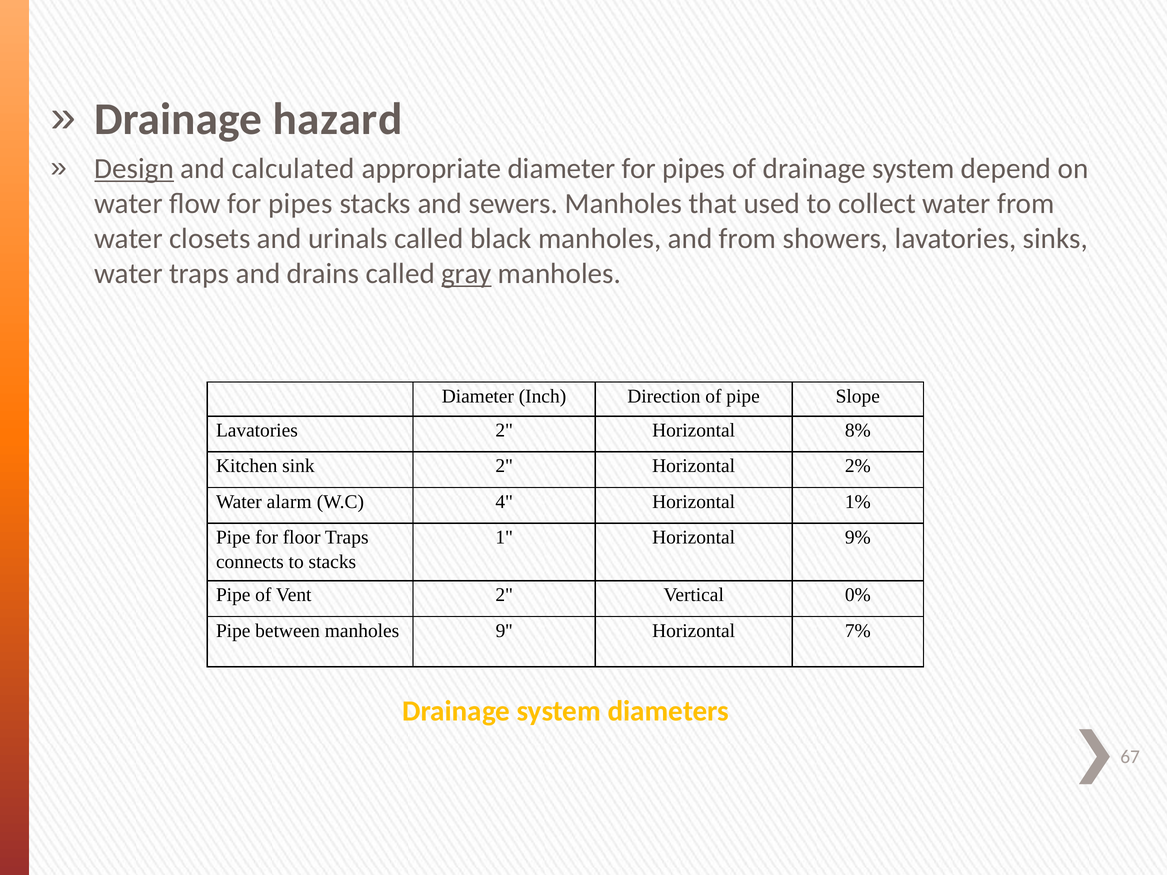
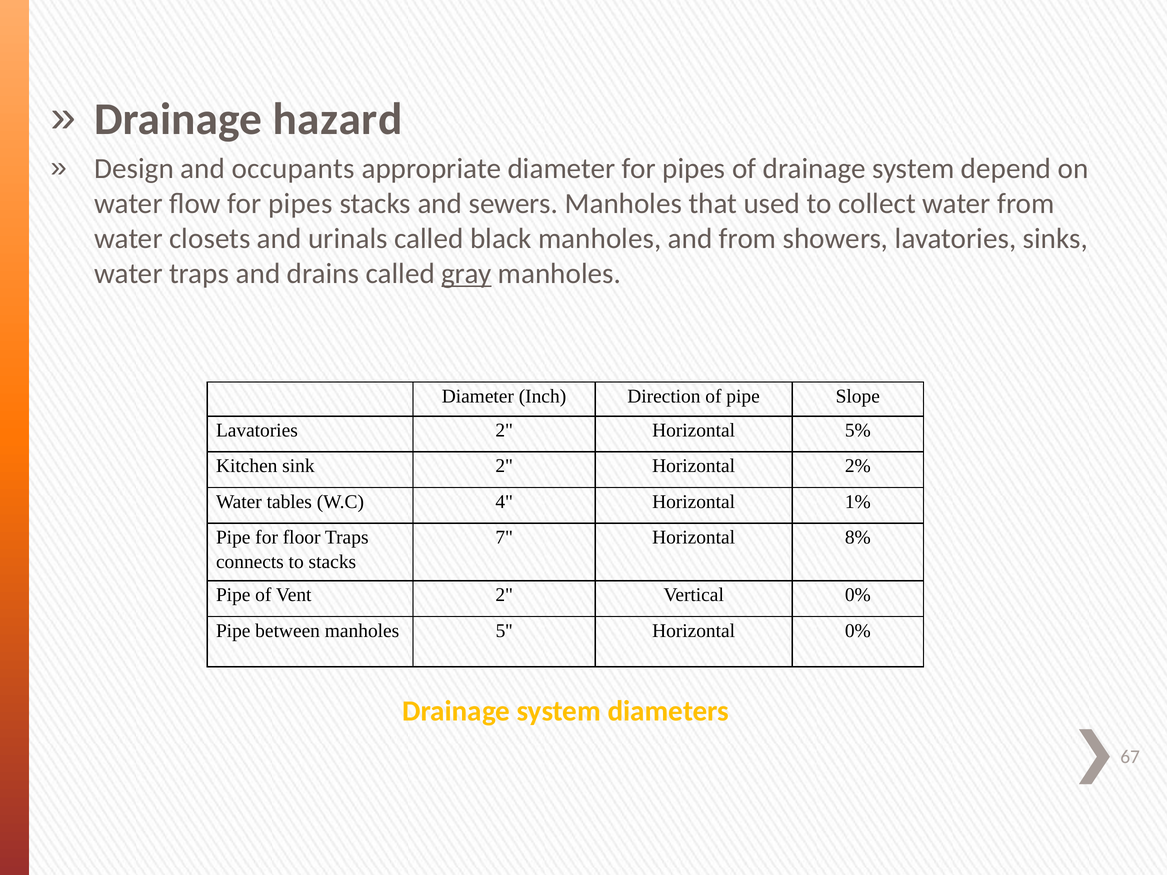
Design underline: present -> none (134, 169)
calculated: calculated -> occupants (293, 169)
8%: 8% -> 5% (858, 430)
alarm: alarm -> tables (289, 502)
1: 1 -> 7 (504, 537)
9%: 9% -> 8% (858, 537)
9: 9 -> 5 (504, 631)
Horizontal 7%: 7% -> 0% (858, 631)
